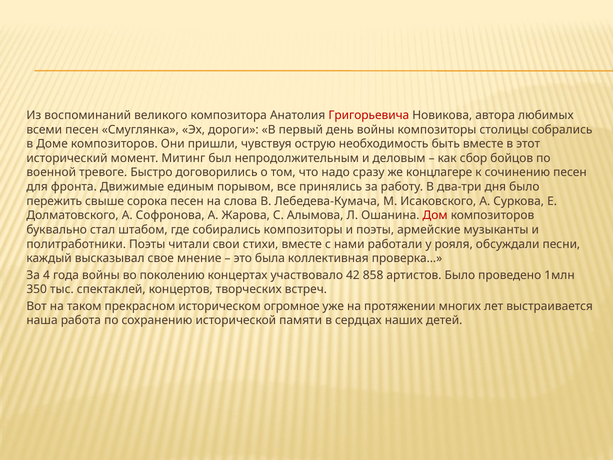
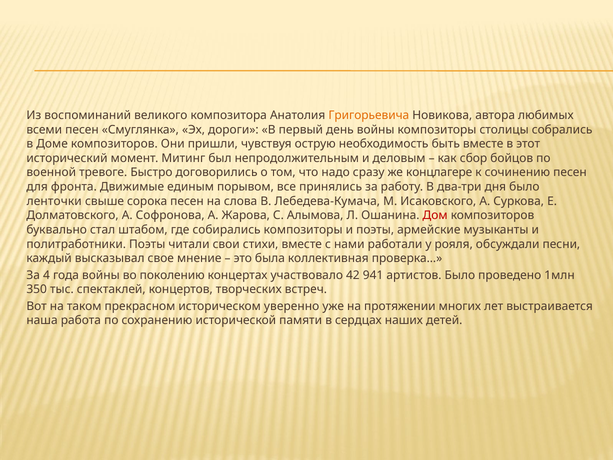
Григорьевича colour: red -> orange (369, 115)
пережить: пережить -> ленточки (54, 201)
858: 858 -> 941 (373, 275)
огромное: огромное -> уверенно (292, 306)
